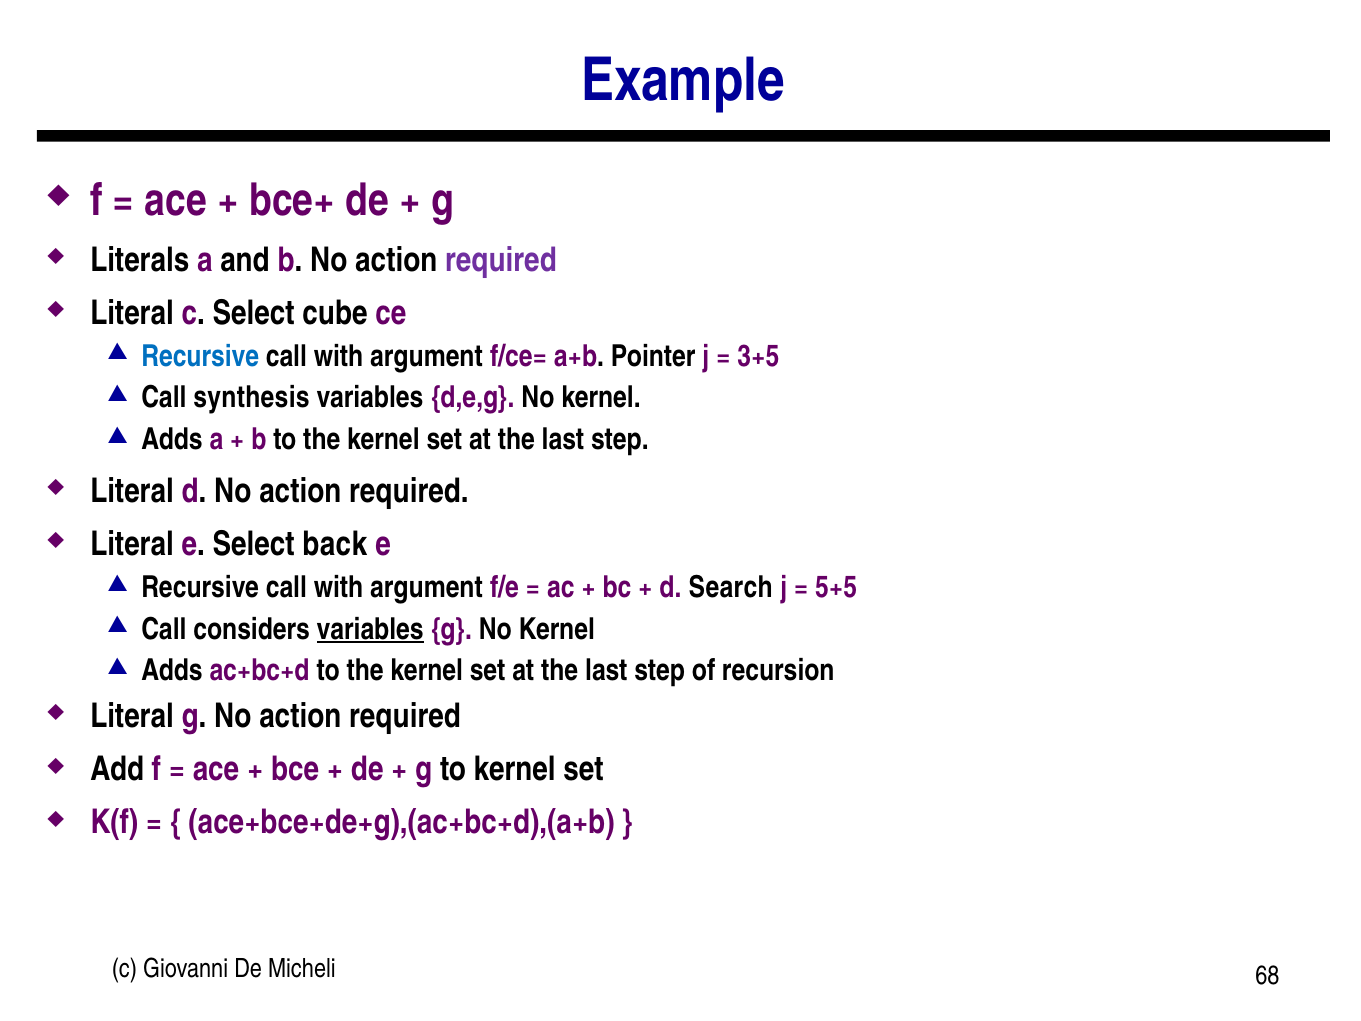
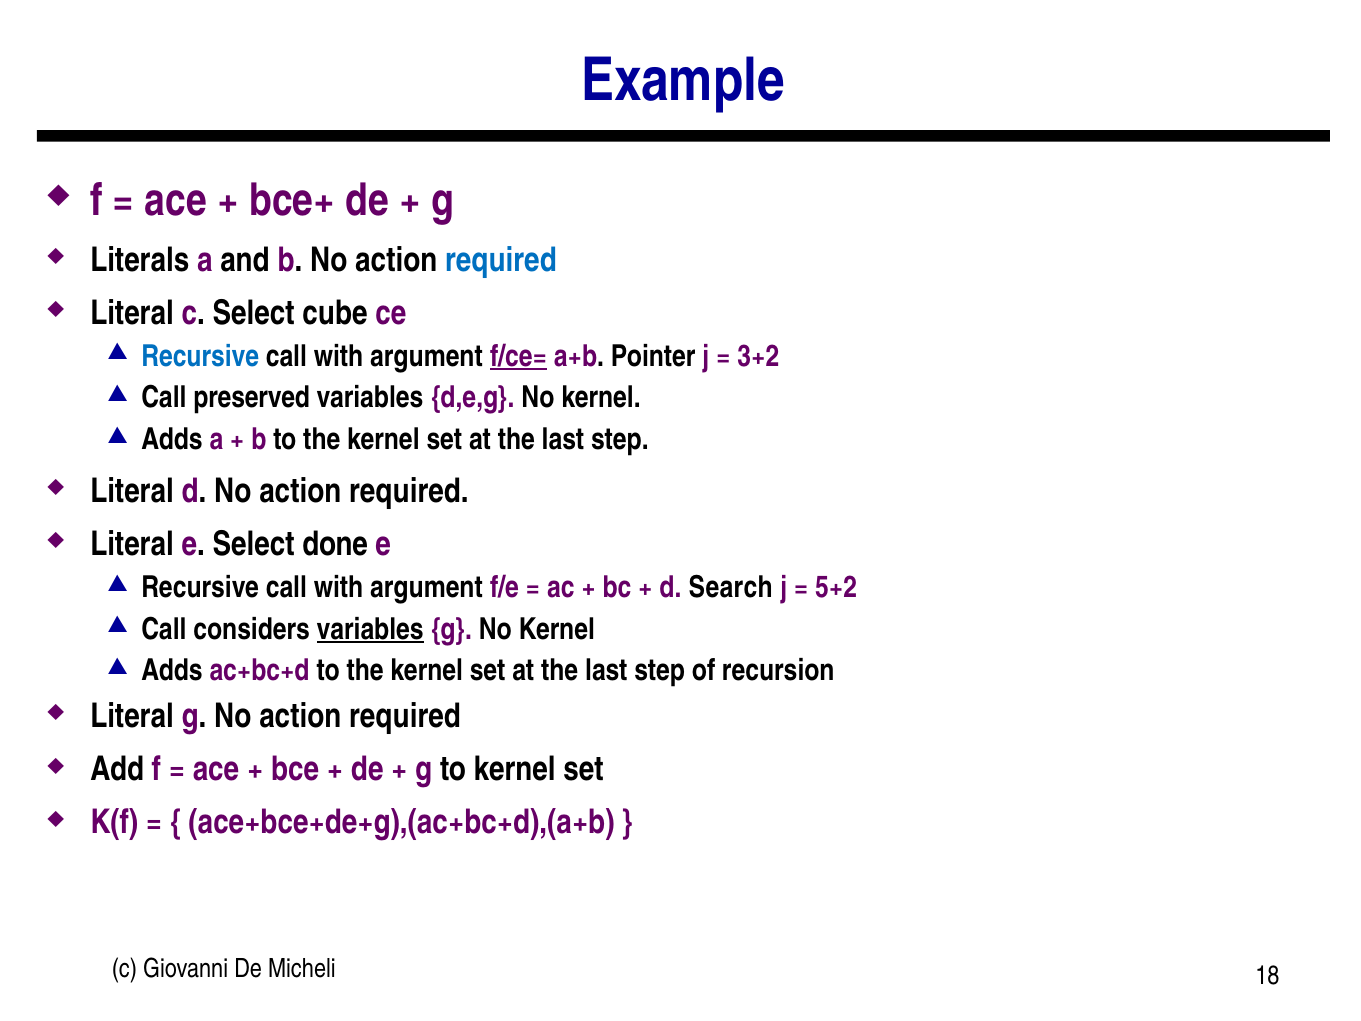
required colour: purple -> blue (501, 260)
f/ce= underline: none -> present (519, 356)
3+5: 3+5 -> 3+2 (758, 356)
synthesis: synthesis -> preserved (252, 398)
back: back -> done (335, 544)
5+5: 5+5 -> 5+2 (836, 587)
68: 68 -> 18 (1267, 976)
